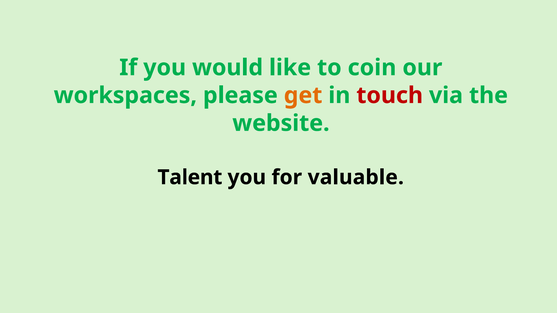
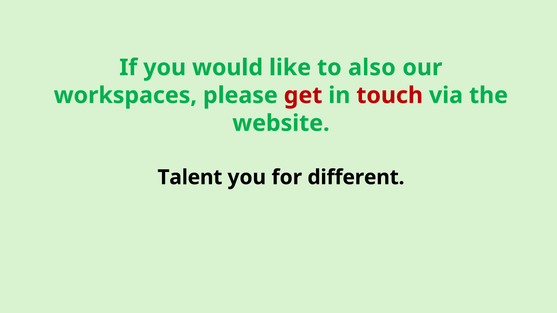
coin: coin -> also (372, 68)
get colour: orange -> red (303, 95)
valuable: valuable -> different (356, 177)
